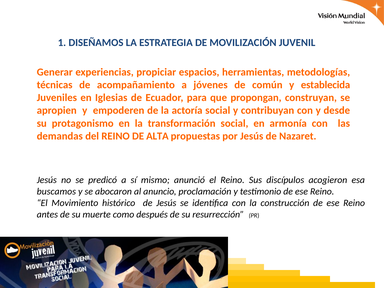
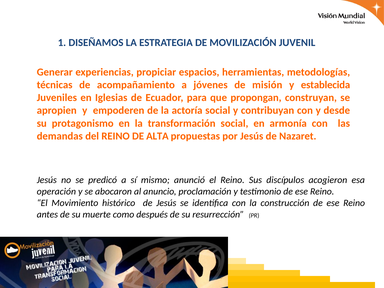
común: común -> misión (267, 85)
buscamos: buscamos -> operación (56, 191)
